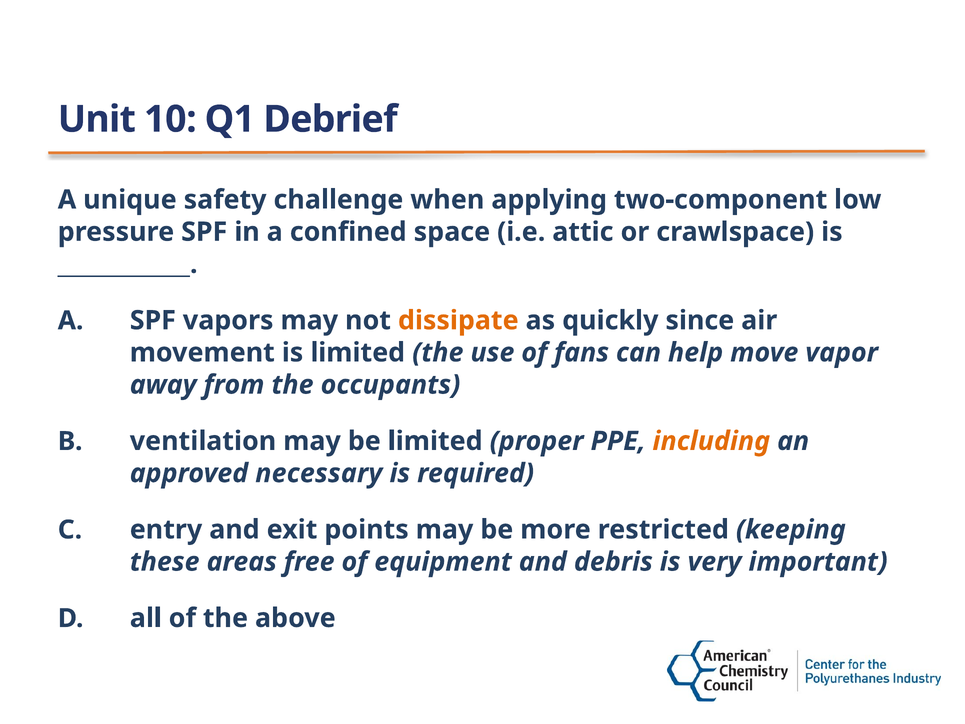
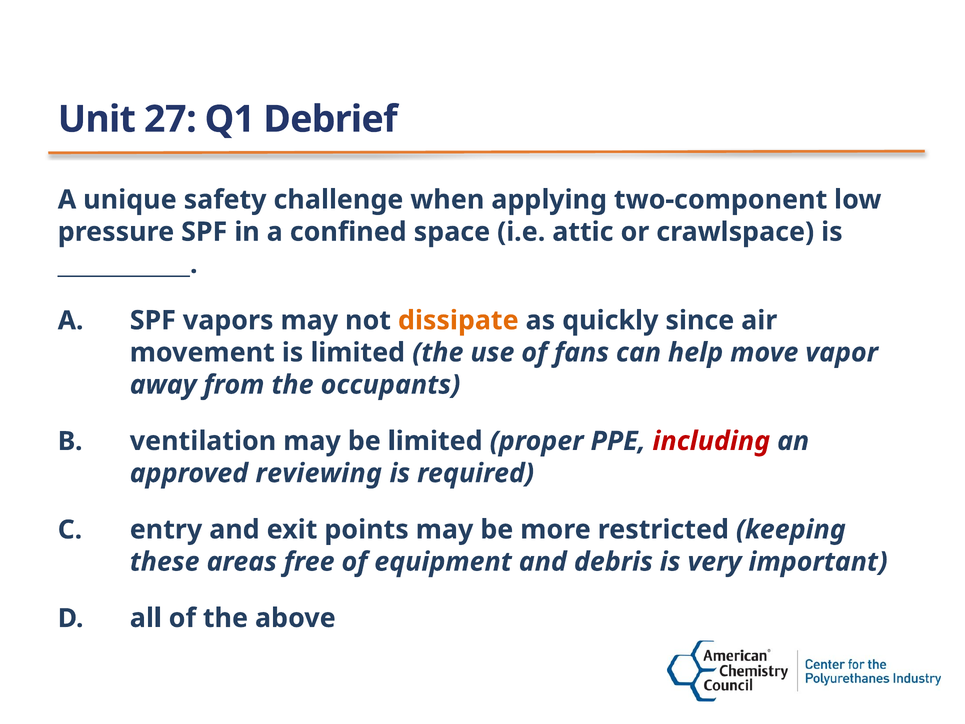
10: 10 -> 27 (170, 119)
including colour: orange -> red (711, 441)
necessary: necessary -> reviewing (319, 473)
